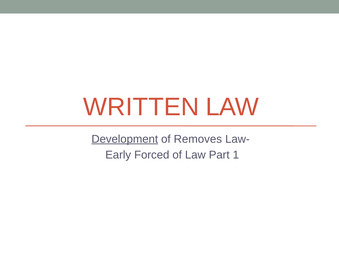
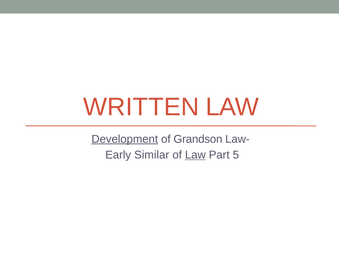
Removes: Removes -> Grandson (198, 139)
Forced: Forced -> Similar (152, 155)
Law underline: none -> present (195, 155)
1: 1 -> 5 (236, 155)
